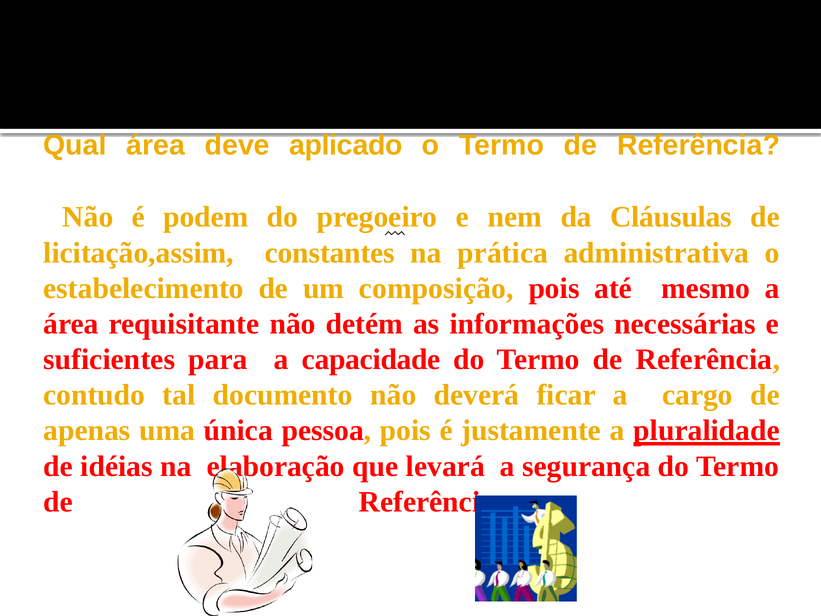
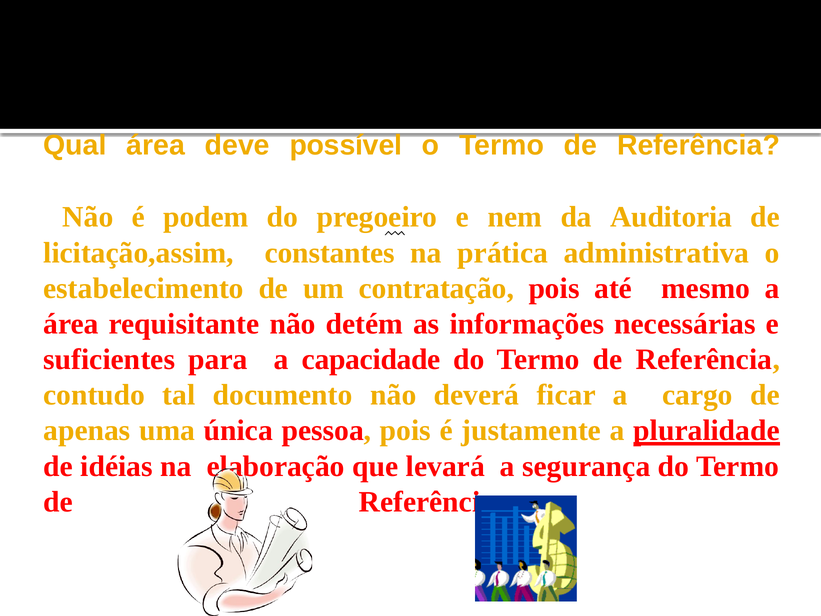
aplicado: aplicado -> possível (346, 145)
Cláusulas: Cláusulas -> Auditoria (671, 217)
composição: composição -> contratação (436, 288)
